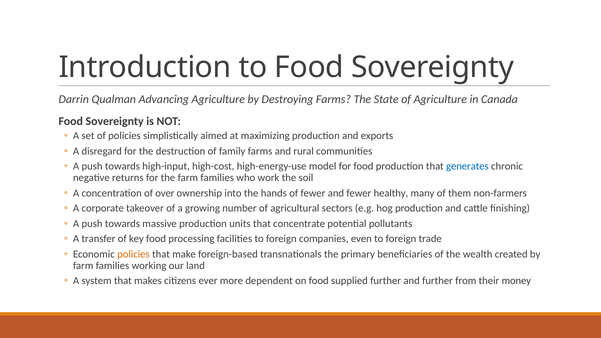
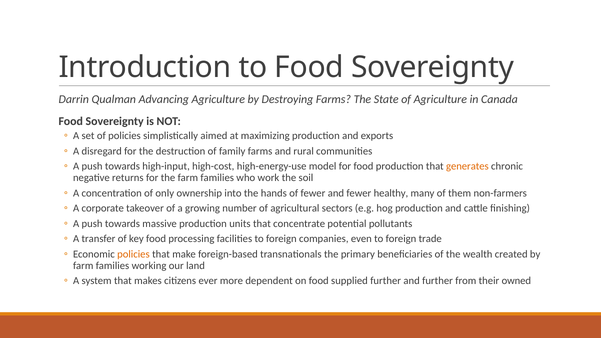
generates colour: blue -> orange (467, 166)
over: over -> only (165, 193)
money: money -> owned (516, 281)
